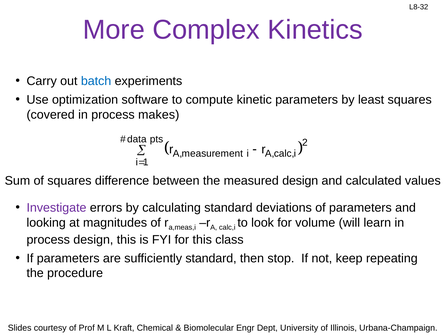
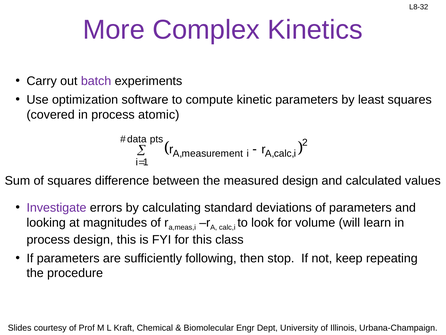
batch colour: blue -> purple (96, 81)
makes: makes -> atomic (159, 115)
sufficiently standard: standard -> following (211, 258)
